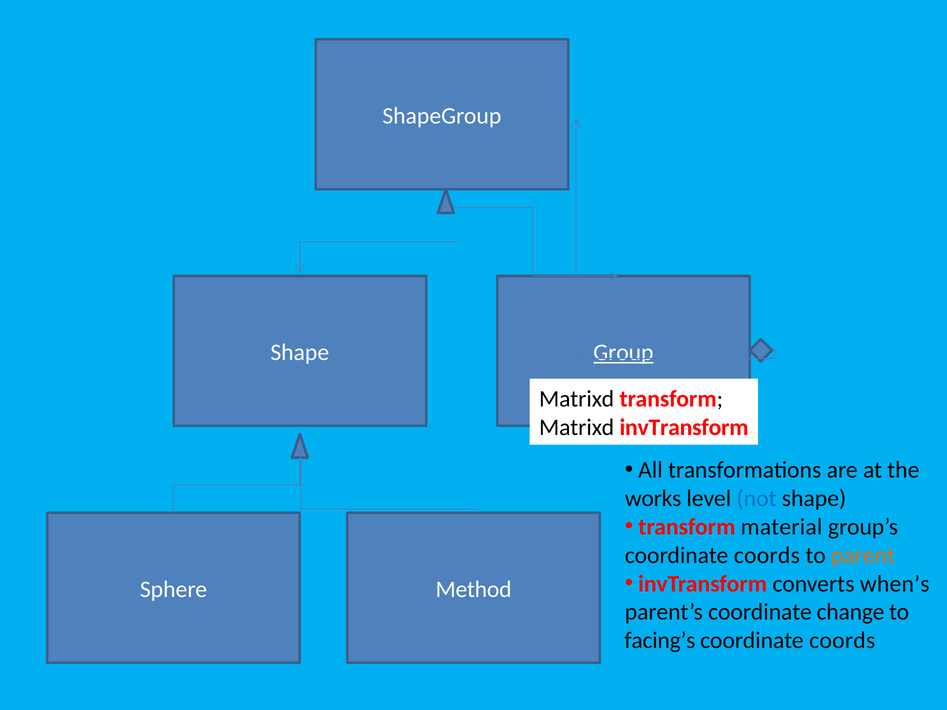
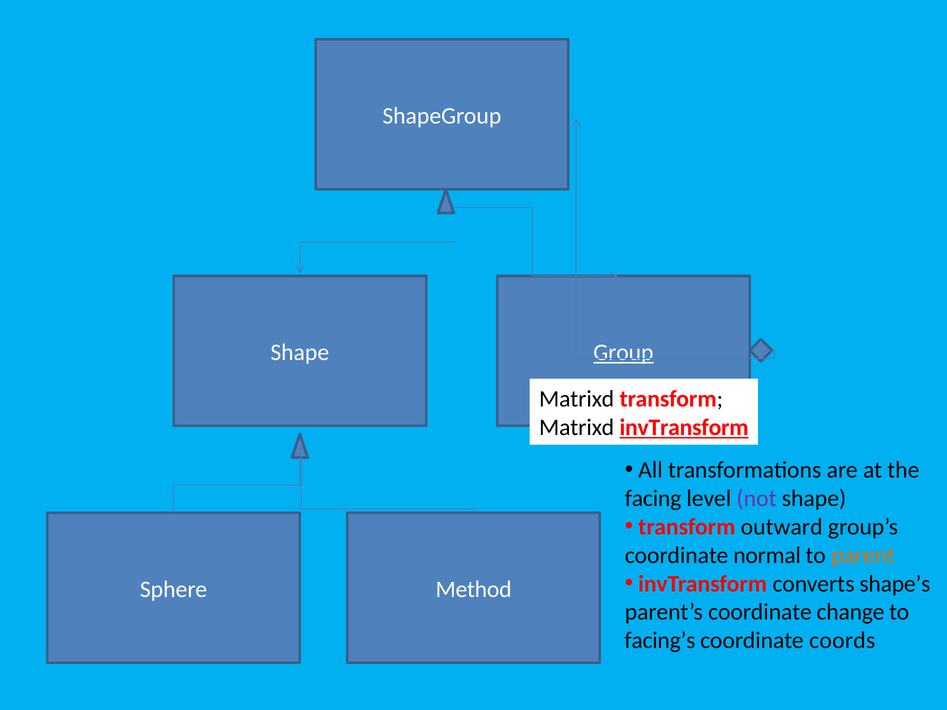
invTransform underline: none -> present (684, 428)
works: works -> facing (653, 499)
not colour: blue -> purple (757, 499)
material: material -> outward (782, 527)
coords: coords -> normal (767, 556)
when’s: when’s -> shape’s (895, 584)
